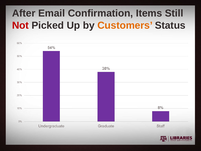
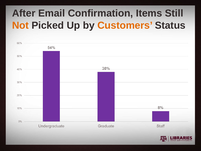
Not colour: red -> orange (20, 25)
